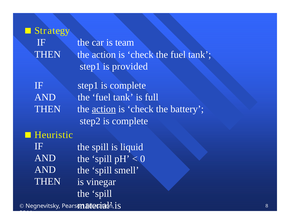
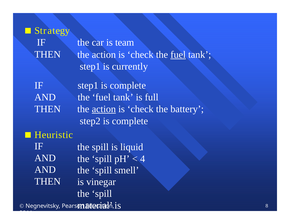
fuel underline: none -> present (178, 55)
provided: provided -> currently (130, 67)
0: 0 -> 4 (143, 159)
